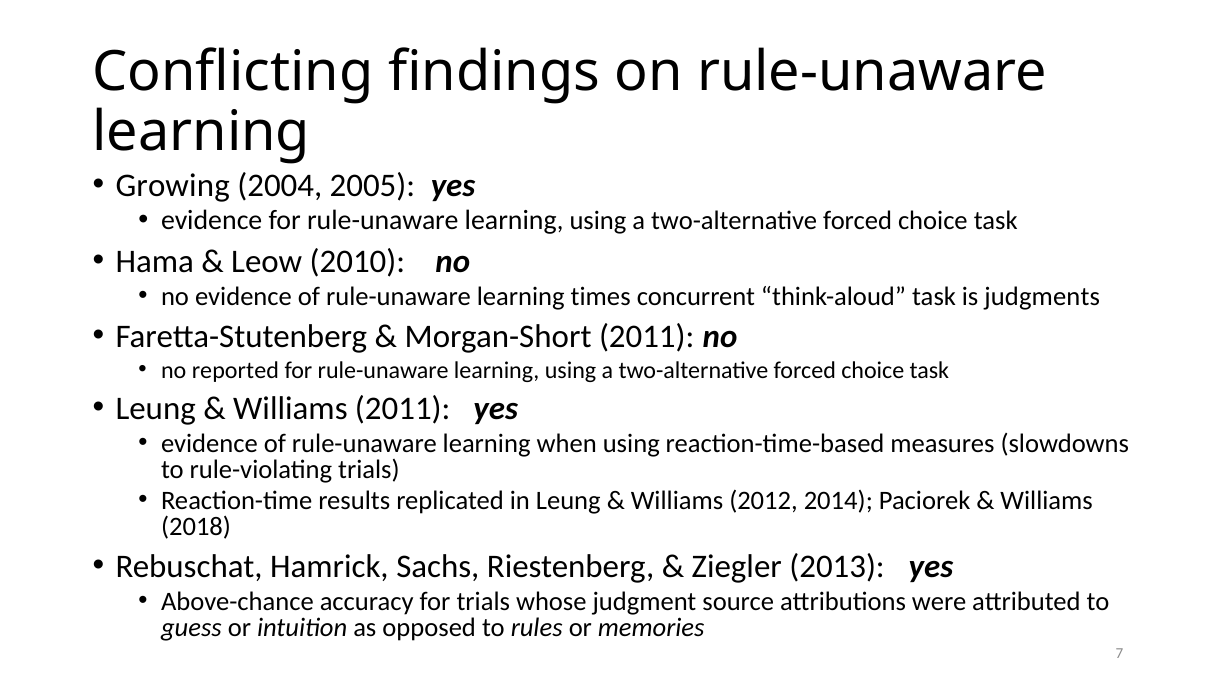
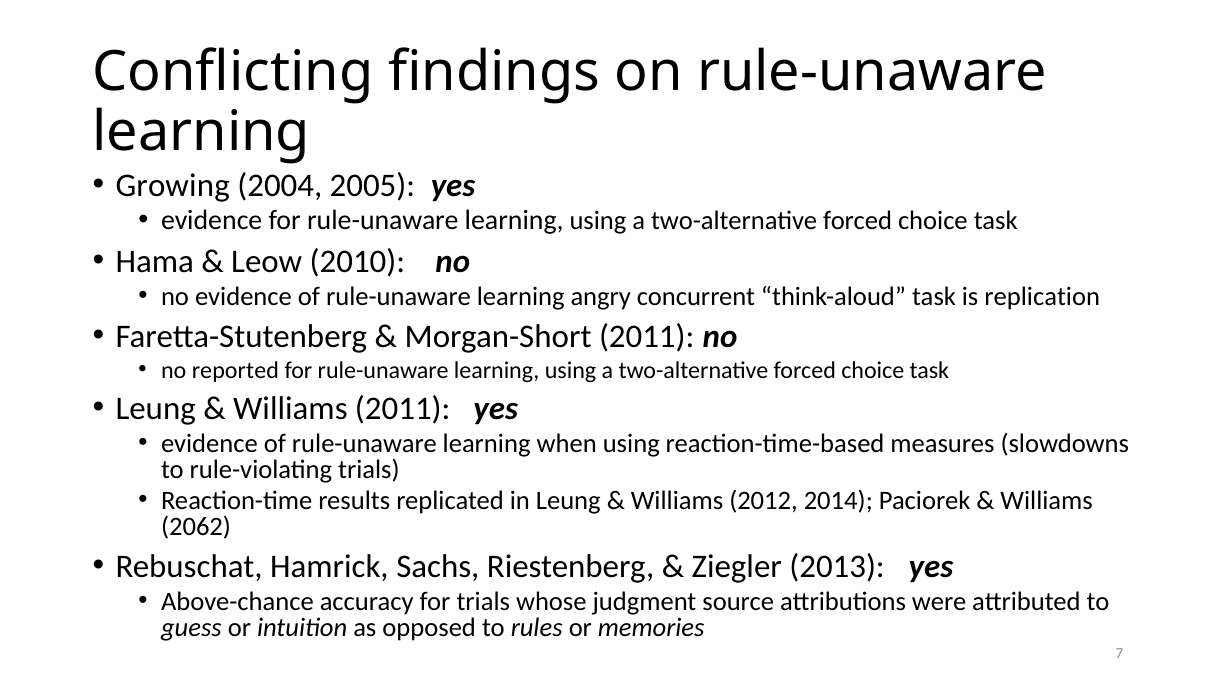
times: times -> angry (601, 296)
judgments: judgments -> replication (1042, 296)
2018: 2018 -> 2062 (196, 527)
